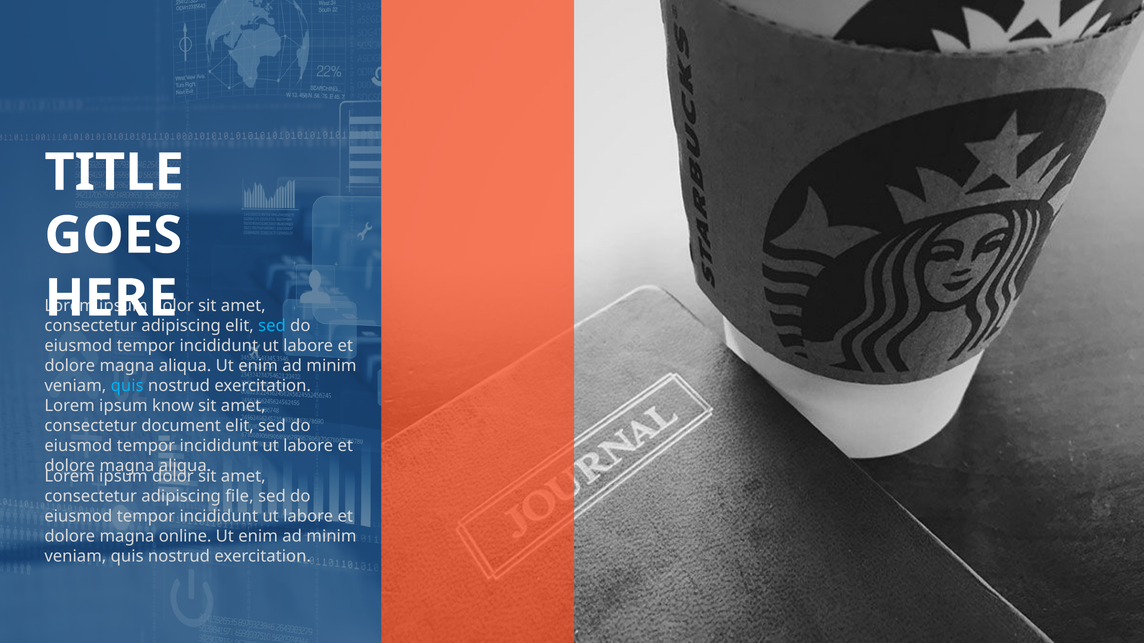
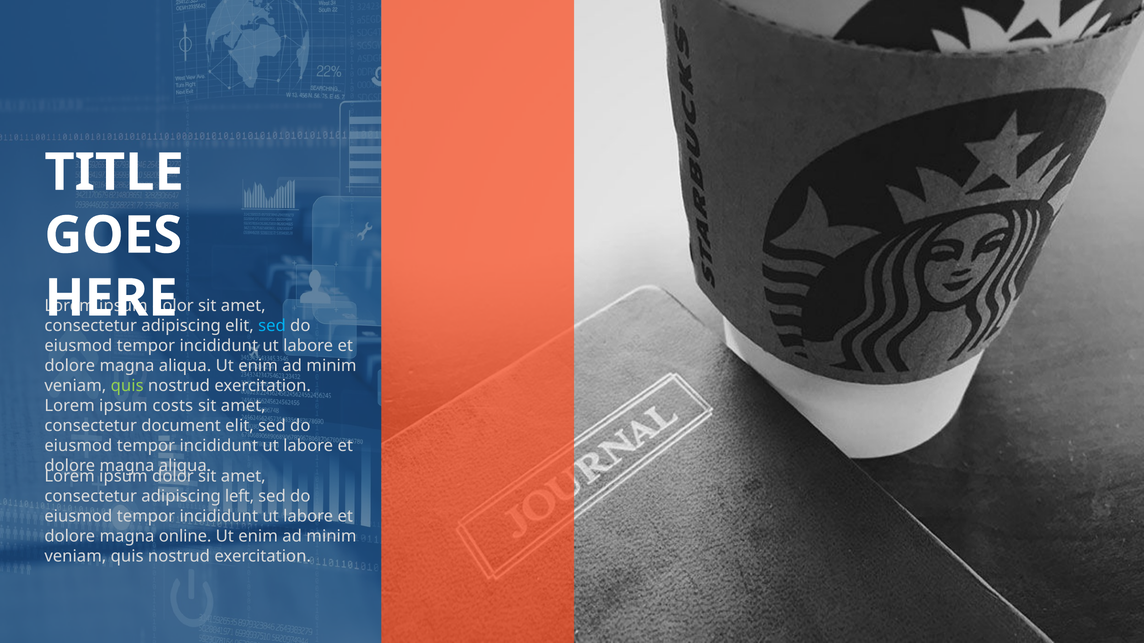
quis colour: light blue -> light green (127, 386)
know: know -> costs (173, 406)
file: file -> left (240, 496)
